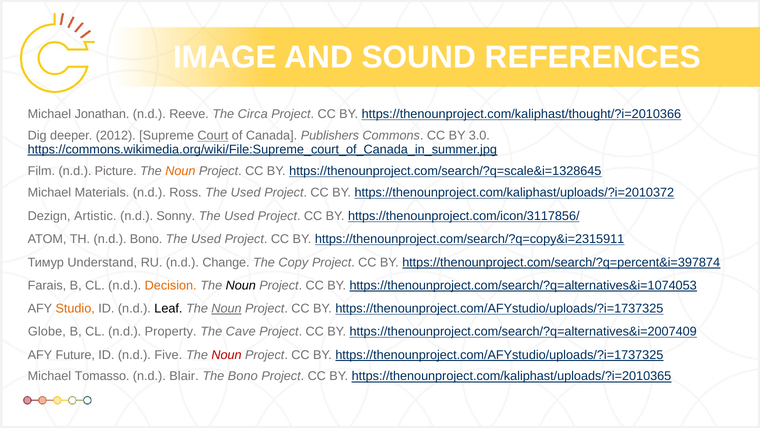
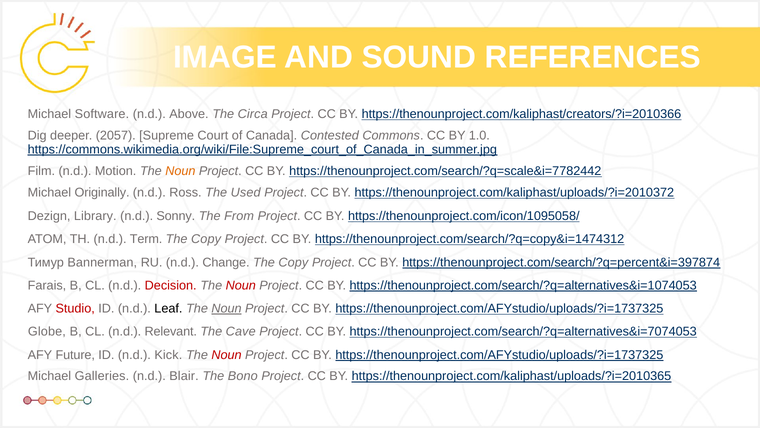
Jonathan: Jonathan -> Software (102, 114)
Reeve: Reeve -> Above (189, 114)
https://thenounproject.com/kaliphast/thought/?i=2010366: https://thenounproject.com/kaliphast/thought/?i=2010366 -> https://thenounproject.com/kaliphast/creators/?i=2010366 (521, 114)
2012: 2012 -> 2057 (116, 136)
Court underline: present -> none (213, 136)
Publishers: Publishers -> Contested (330, 136)
3.0: 3.0 -> 1.0 (479, 136)
Picture: Picture -> Motion (116, 171)
https://thenounproject.com/search/?q=scale&i=1328645: https://thenounproject.com/search/?q=scale&i=1328645 -> https://thenounproject.com/search/?q=scale&i=7782442 (445, 171)
Materials: Materials -> Originally (102, 192)
Artistic: Artistic -> Library (95, 216)
Used: Used -> From (239, 216)
https://thenounproject.com/icon/3117856/: https://thenounproject.com/icon/3117856/ -> https://thenounproject.com/icon/1095058/ (464, 216)
n.d Bono: Bono -> Term (146, 239)
Used: Used -> Copy (206, 239)
https://thenounproject.com/search/?q=copy&i=2315911: https://thenounproject.com/search/?q=copy&i=2315911 -> https://thenounproject.com/search/?q=copy&i=1474312 (470, 239)
Understand: Understand -> Bannerman (102, 262)
Decision colour: orange -> red (171, 285)
Noun colour: black -> red (241, 285)
Studio colour: orange -> red (75, 308)
Property: Property -> Relevant (171, 331)
https://thenounproject.com/search/?q=alternatives&i=2007409: https://thenounproject.com/search/?q=alternatives&i=2007409 -> https://thenounproject.com/search/?q=alternatives&i=7074053 (523, 331)
Five: Five -> Kick (168, 354)
Tomasso: Tomasso -> Galleries (102, 376)
